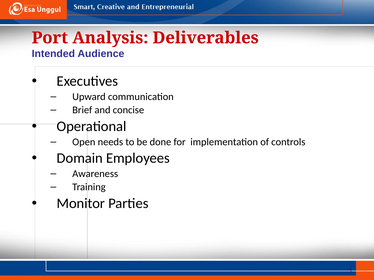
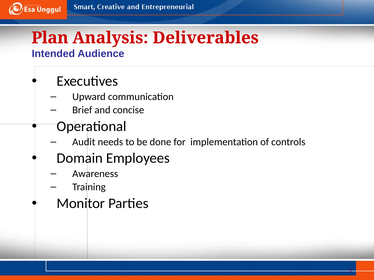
Port: Port -> Plan (50, 38)
Open: Open -> Audit (84, 142)
